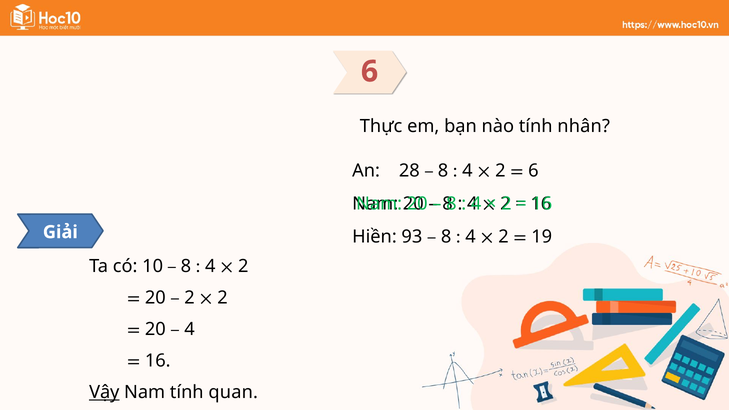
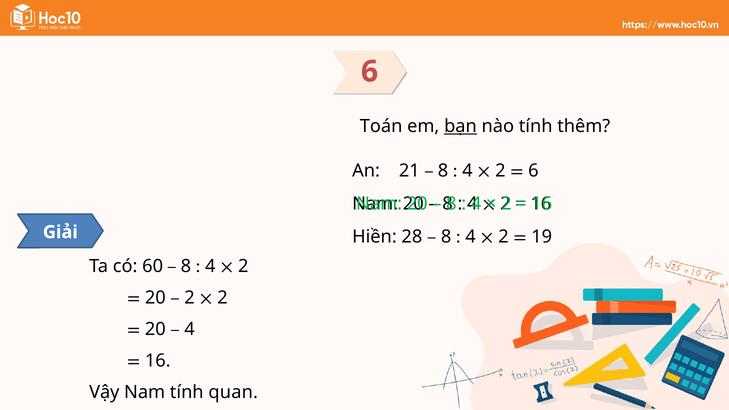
Thực: Thực -> Toán (381, 126)
bạn underline: none -> present (460, 126)
nhân: nhân -> thêm (584, 126)
28: 28 -> 21 (409, 171)
93: 93 -> 28 (412, 237)
10: 10 -> 60 (153, 266)
Vậy underline: present -> none (104, 392)
